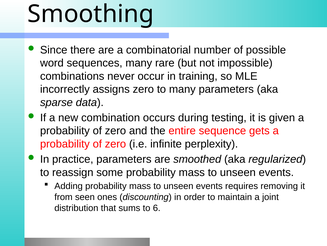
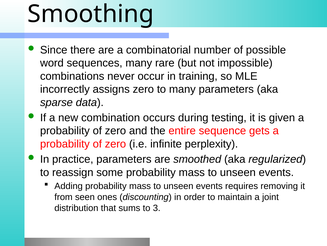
6: 6 -> 3 (157, 207)
